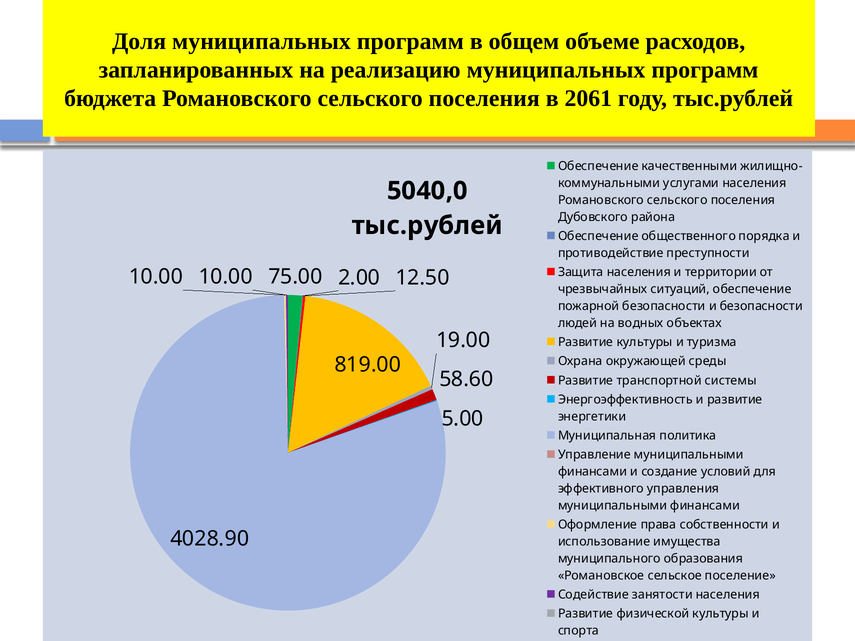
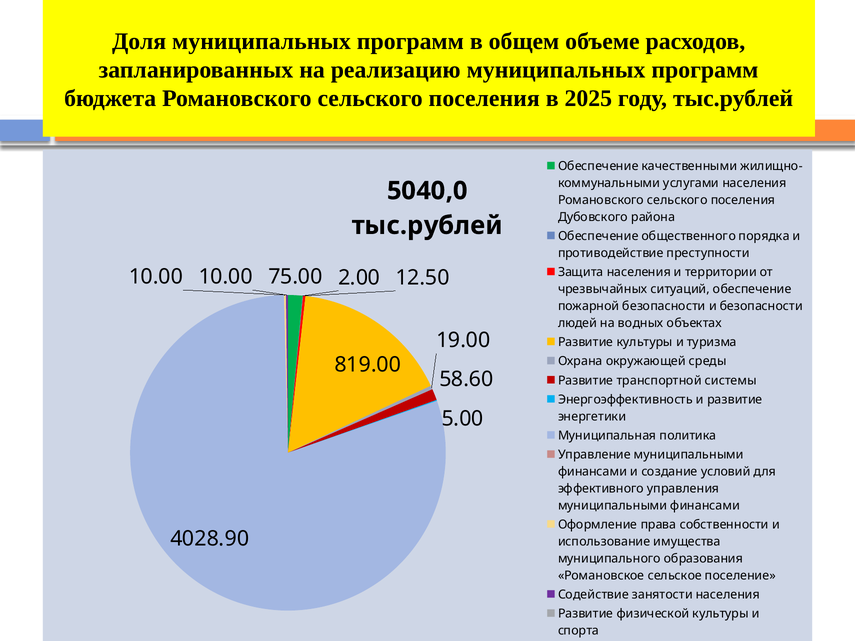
2061: 2061 -> 2025 (588, 99)
